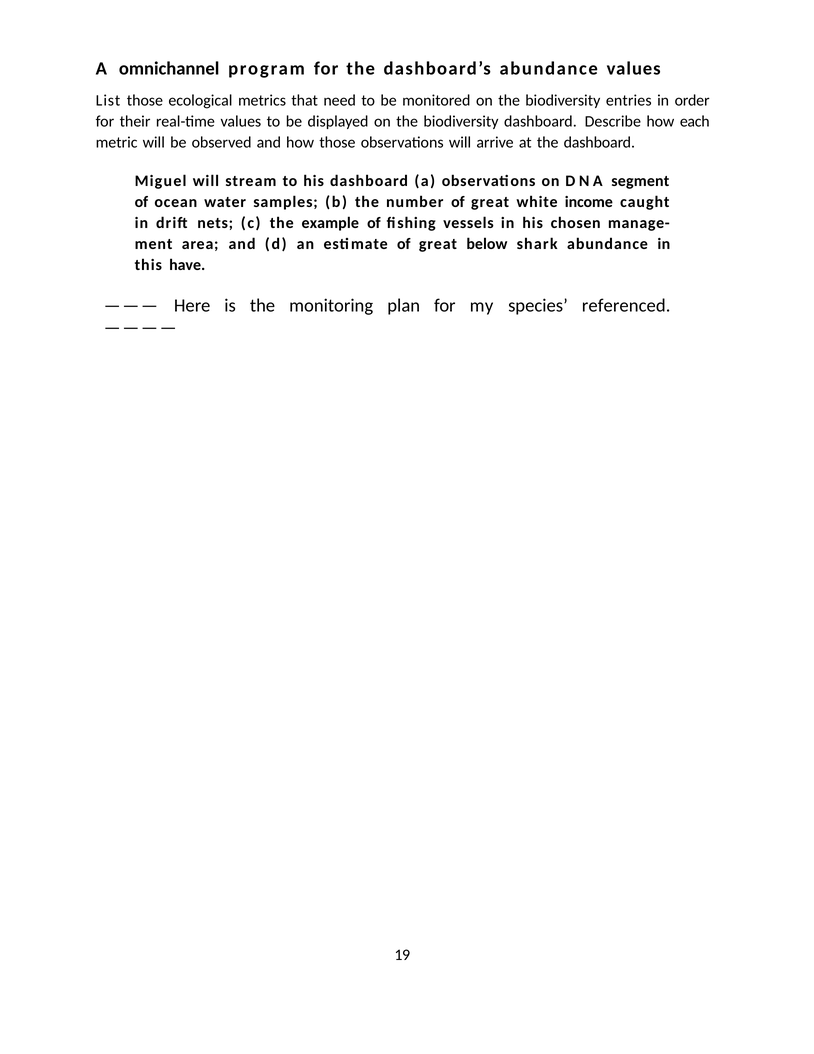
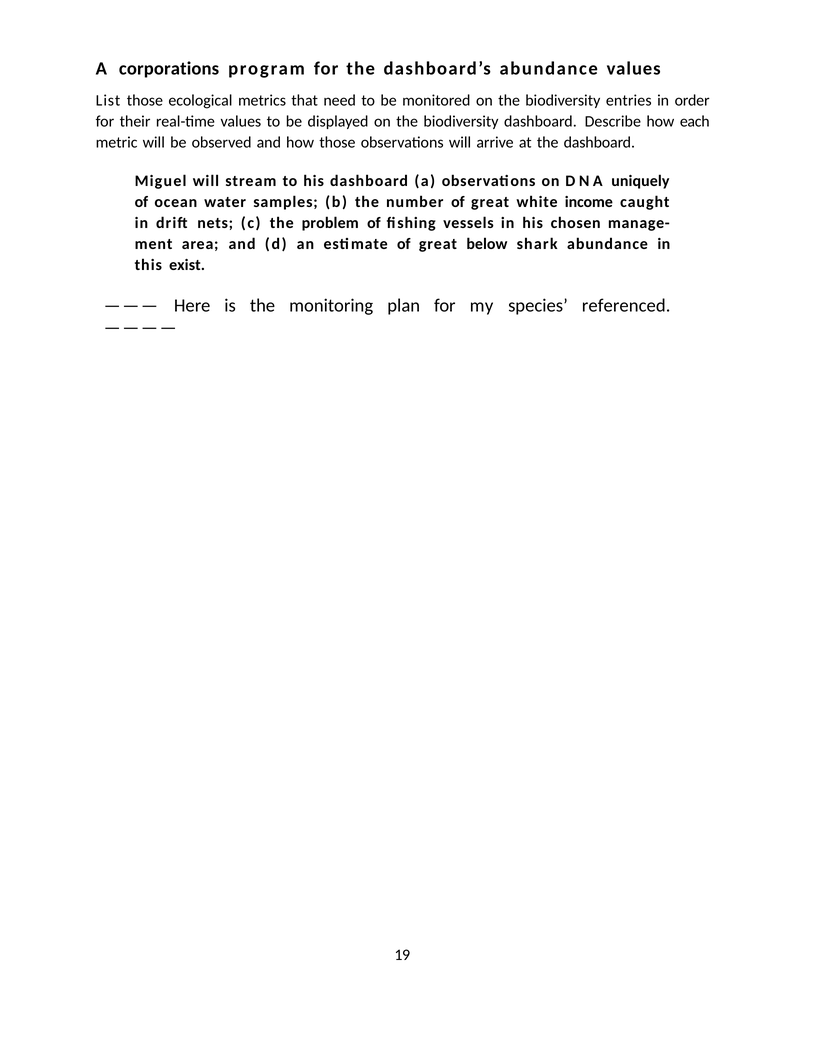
omnichannel: omnichannel -> corporations (169, 68)
segment: segment -> uniquely (640, 181)
example: example -> problem (330, 223)
have: have -> exist (187, 265)
